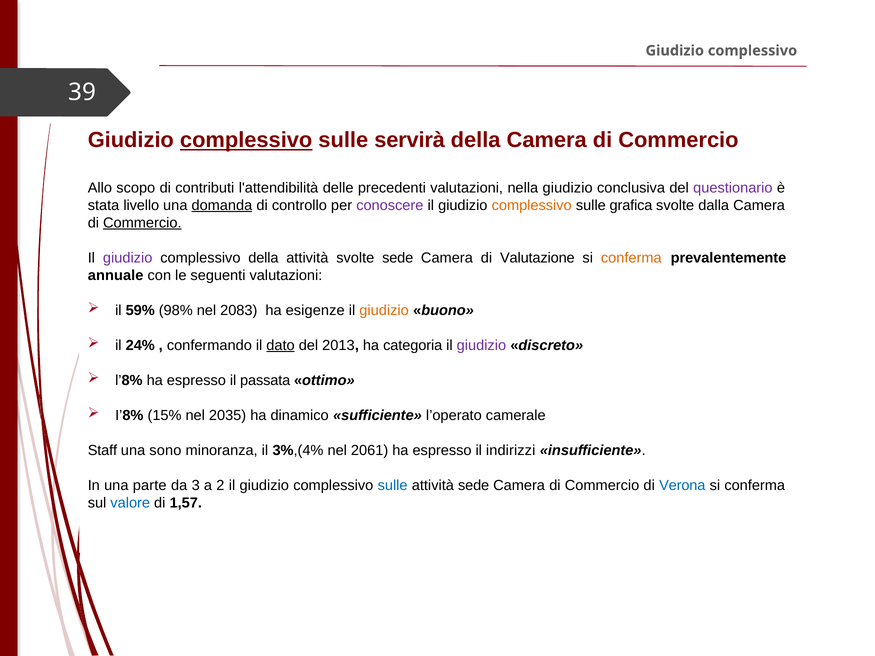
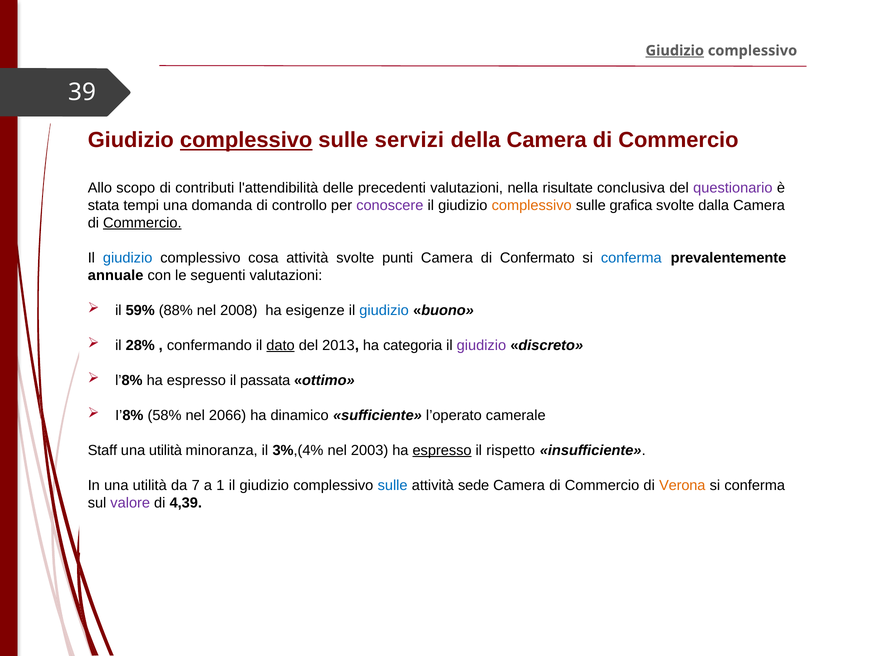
Giudizio underline: none -> present (675, 51)
servirà: servirà -> servizi (409, 140)
nella giudizio: giudizio -> risultate (568, 188)
livello: livello -> tempi (141, 205)
domanda underline: present -> none (222, 205)
giudizio colour: purple -> blue (128, 258)
complessivo della: della -> cosa (263, 258)
svolte sede: sede -> punti (398, 258)
Valutazione: Valutazione -> Confermato (537, 258)
conferma colour: orange -> blue (631, 258)
98%: 98% -> 88% (176, 310)
2083: 2083 -> 2008 (239, 310)
giudizio colour: orange -> blue (384, 310)
24%: 24% -> 28% (140, 345)
15%: 15% -> 58% (165, 415)
2035: 2035 -> 2066 (228, 415)
sono: sono -> utilità (165, 450)
2061: 2061 -> 2003 (370, 450)
espresso underline: none -> present (442, 450)
indirizzi: indirizzi -> rispetto (511, 450)
In una parte: parte -> utilità (150, 485)
3: 3 -> 7 (196, 485)
2: 2 -> 1 (220, 485)
Verona colour: blue -> orange (682, 485)
valore colour: blue -> purple (130, 503)
1,57: 1,57 -> 4,39 (186, 503)
